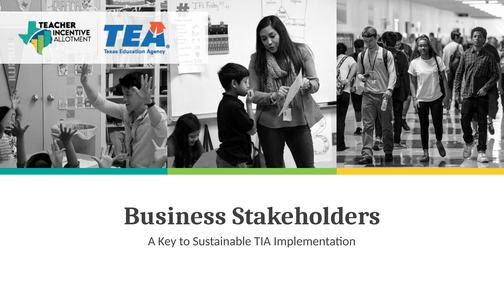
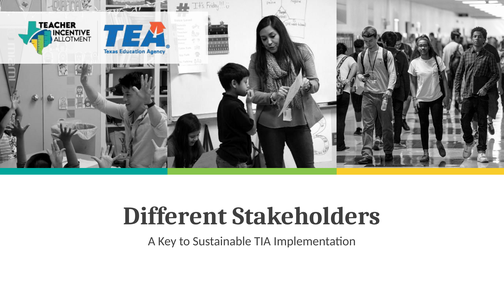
Business: Business -> Different (175, 216)
